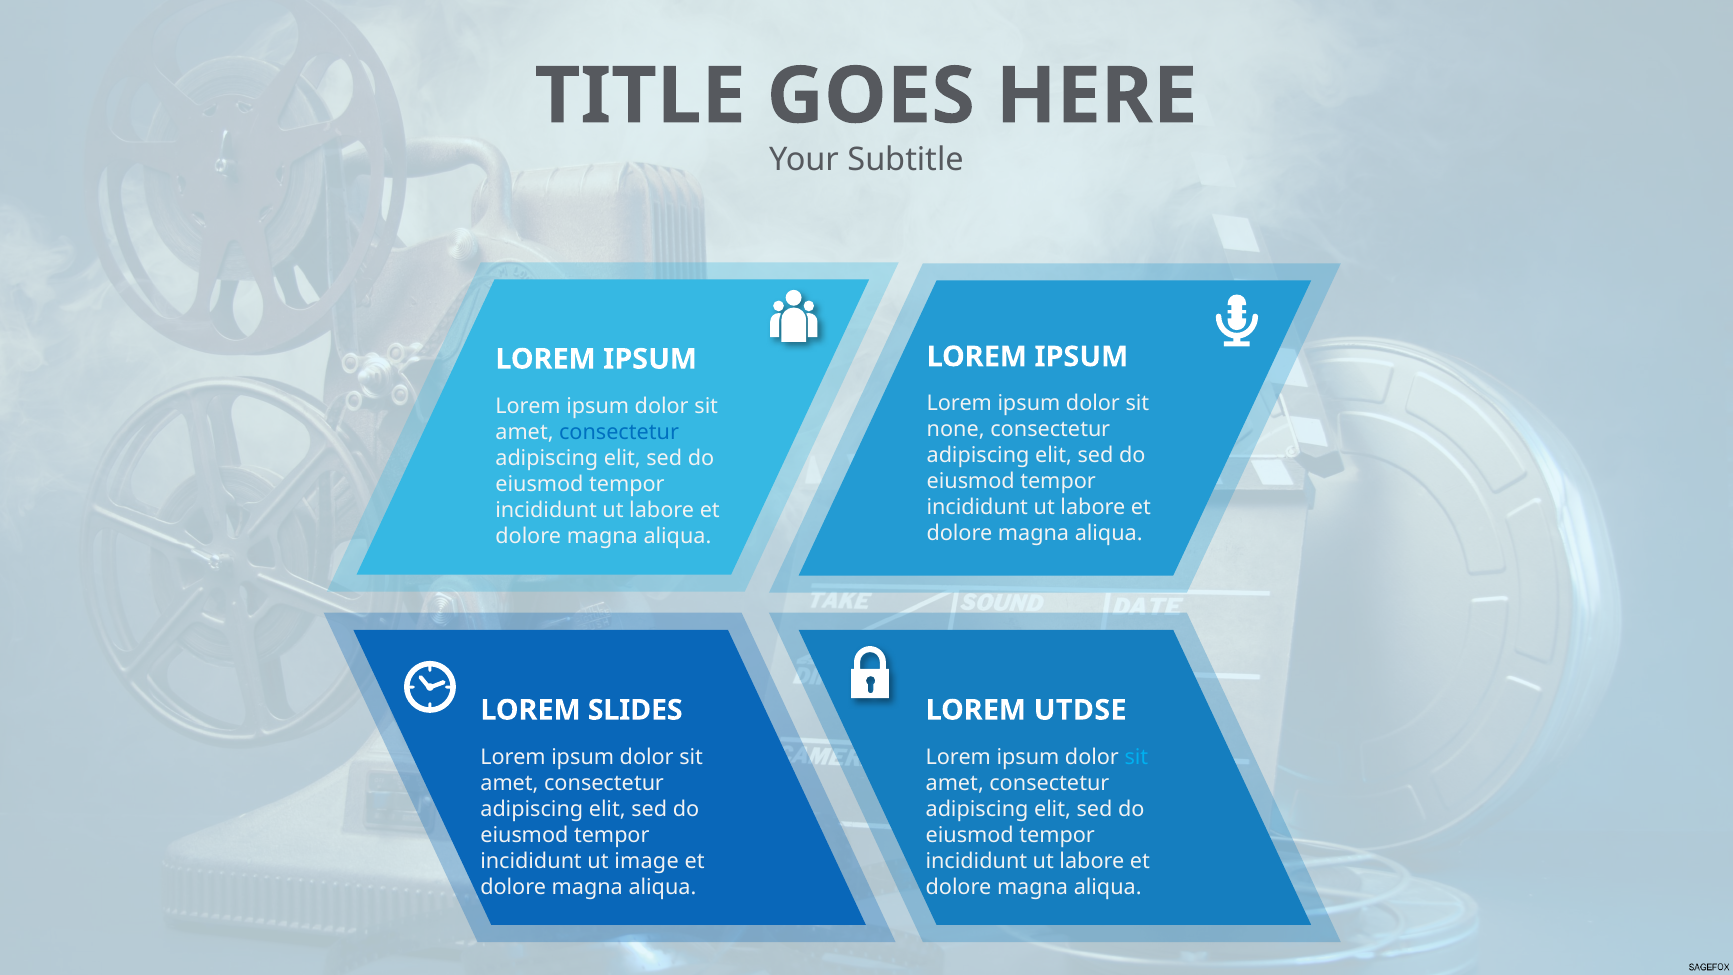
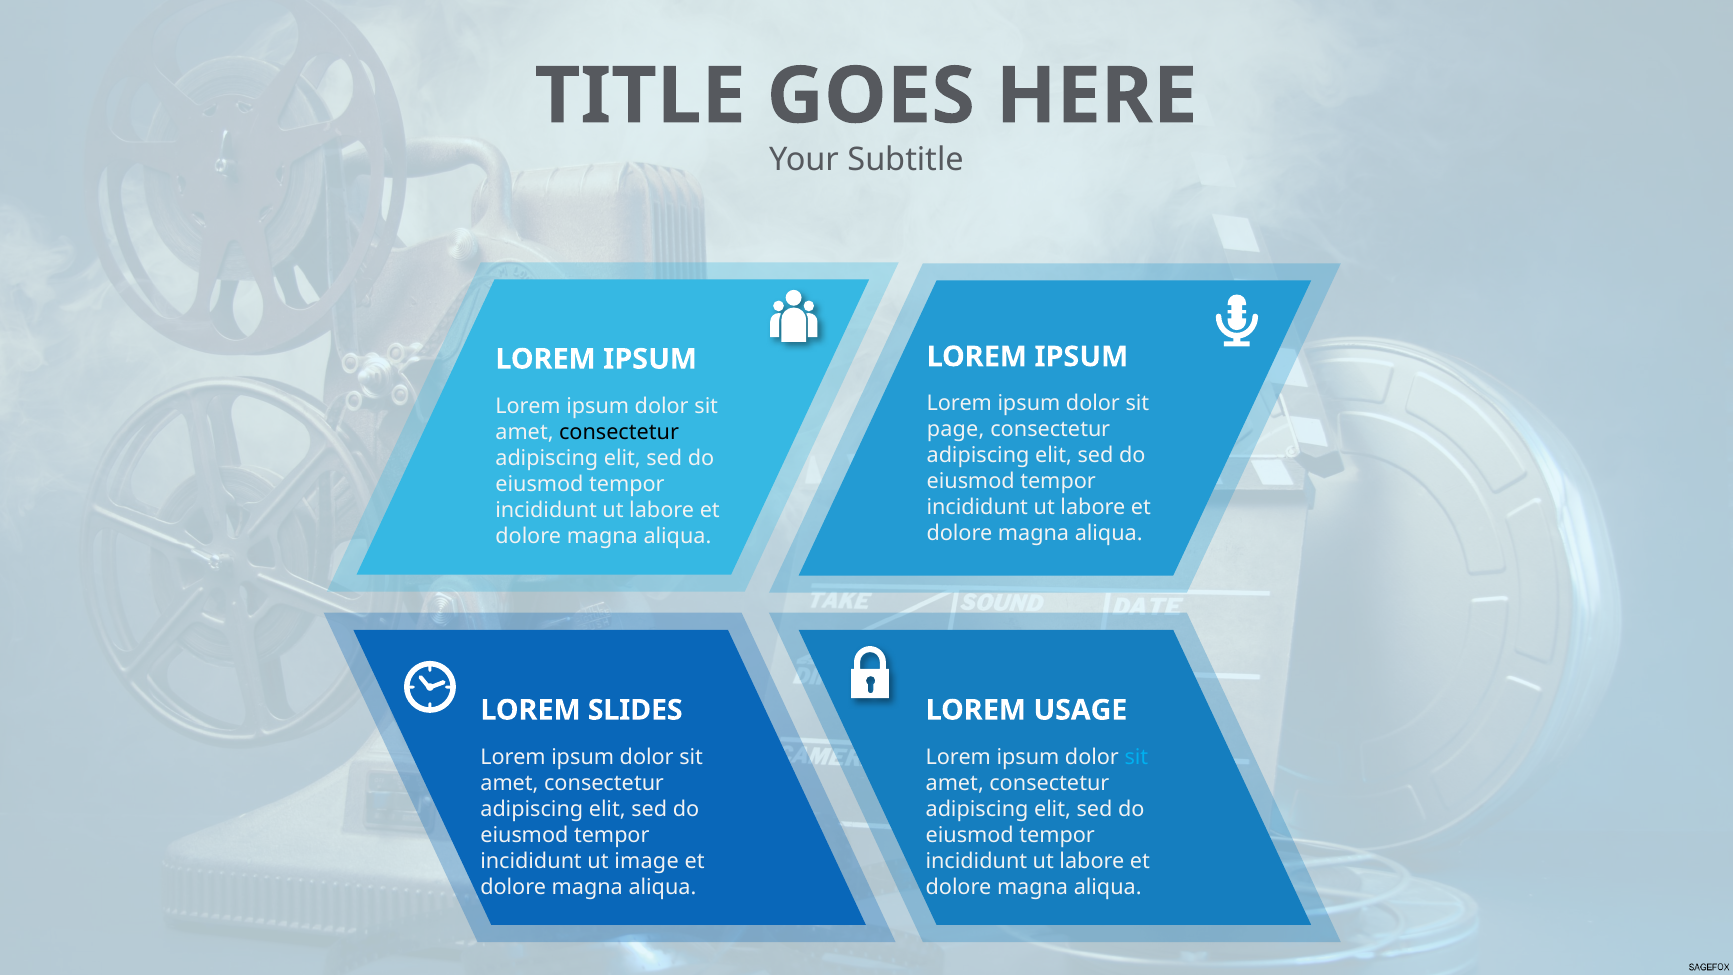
none: none -> page (956, 430)
consectetur colour: blue -> black (619, 432)
UTDSE: UTDSE -> USAGE (1080, 710)
